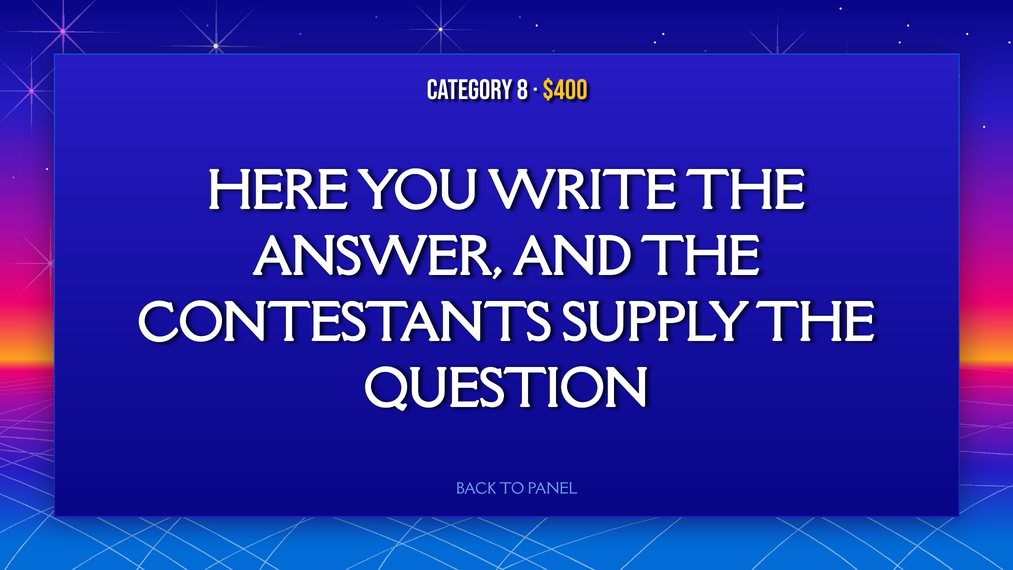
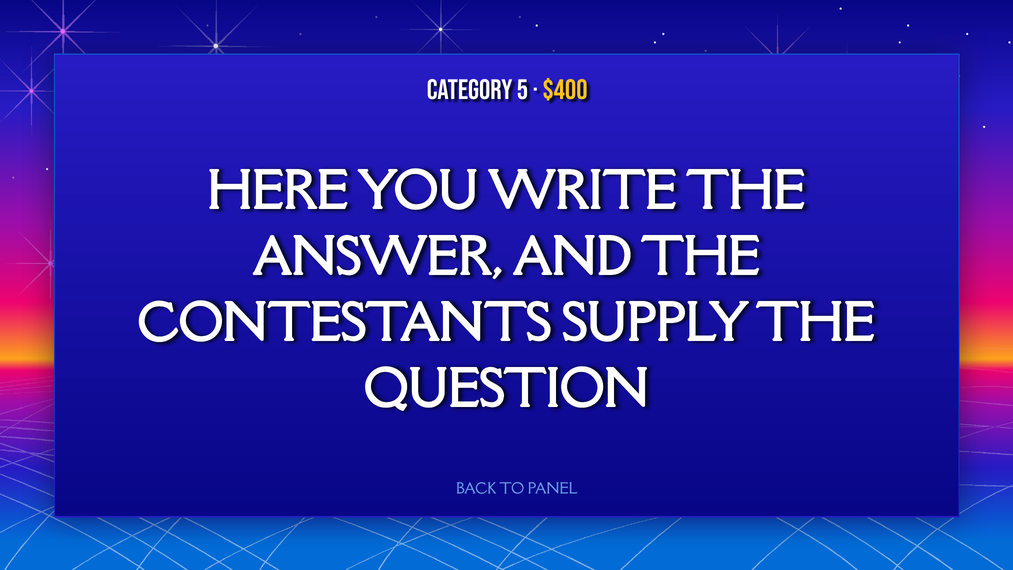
8: 8 -> 5 (522, 90)
